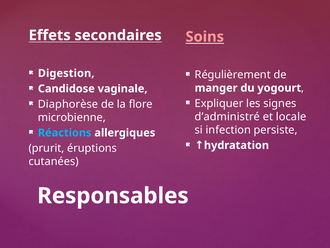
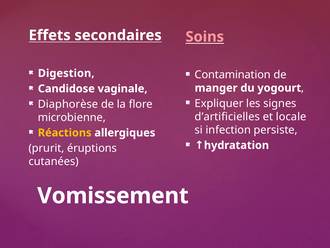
Régulièrement: Régulièrement -> Contamination (233, 75)
d’administré: d’administré -> d’artificielles (227, 116)
Réactions colour: light blue -> yellow (65, 133)
Responsables: Responsables -> Vomissement (113, 195)
